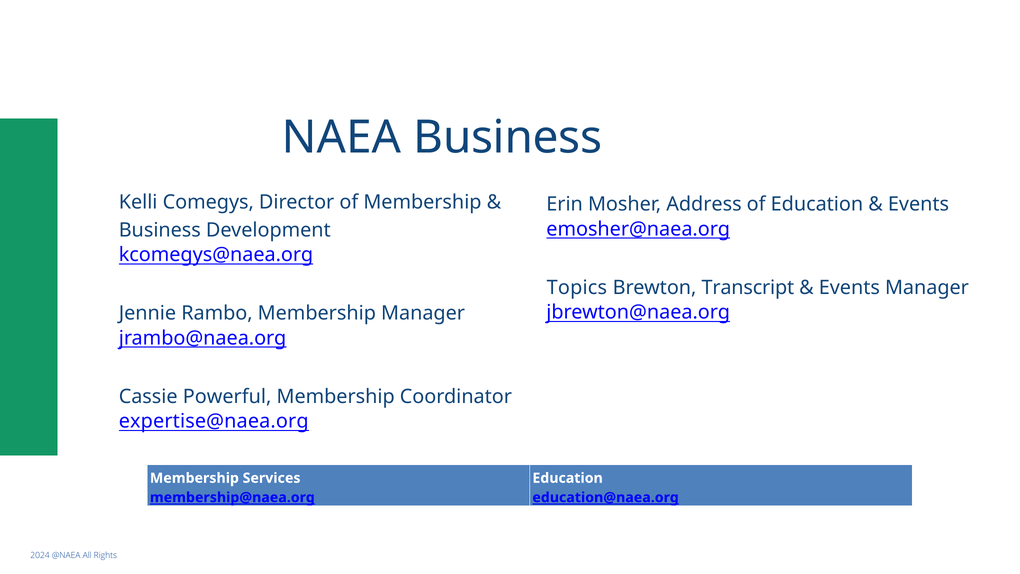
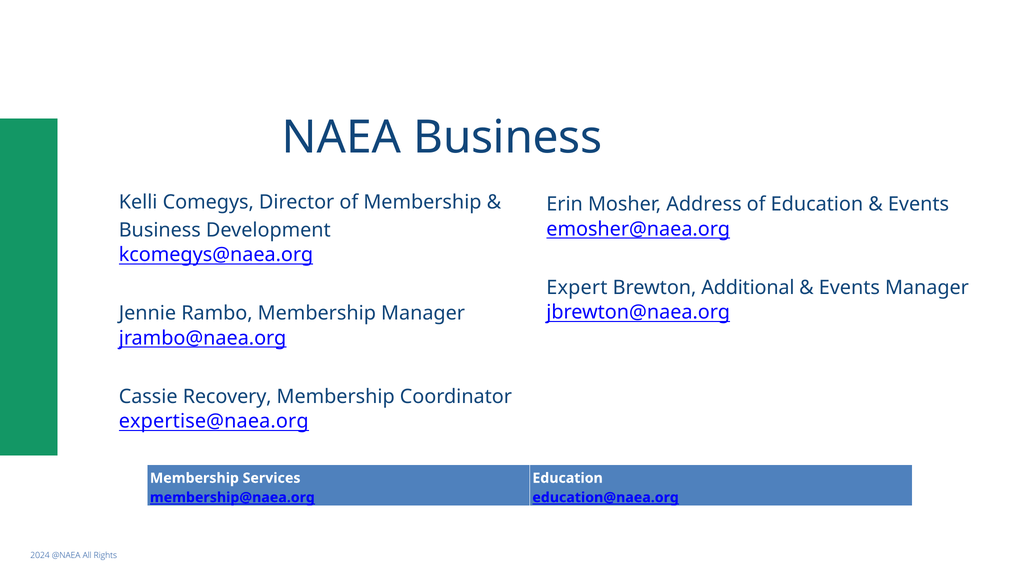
Topics: Topics -> Expert (577, 288)
Transcript: Transcript -> Additional (748, 288)
Powerful: Powerful -> Recovery (227, 397)
